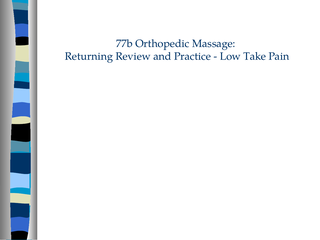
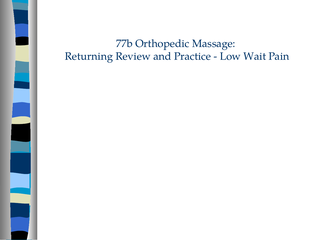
Take: Take -> Wait (255, 56)
